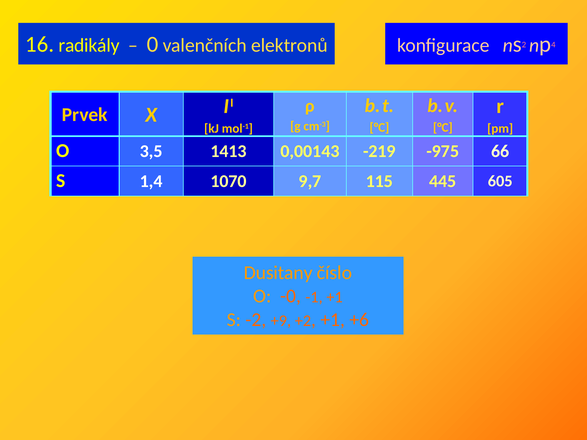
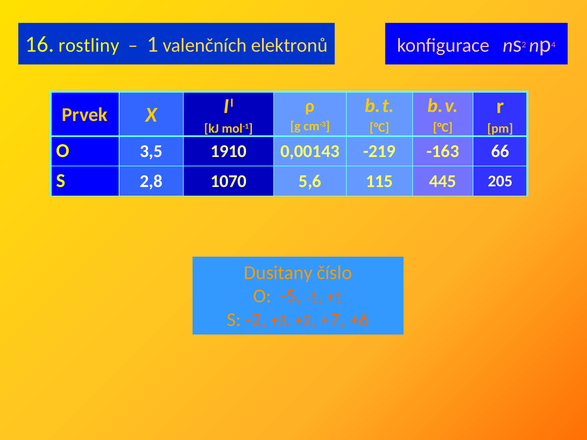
radikály: radikály -> rostliny (89, 46)
0: 0 -> 1 (153, 44)
1413: 1413 -> 1910 (229, 151)
-975: -975 -> -163 (443, 151)
1,4: 1,4 -> 2,8 (151, 181)
9,7: 9,7 -> 5,6 (310, 181)
605: 605 -> 205 (500, 181)
-0: -0 -> -5 (291, 296)
+9: +9 -> +3 (281, 321)
+1: +1 -> +7 (333, 320)
